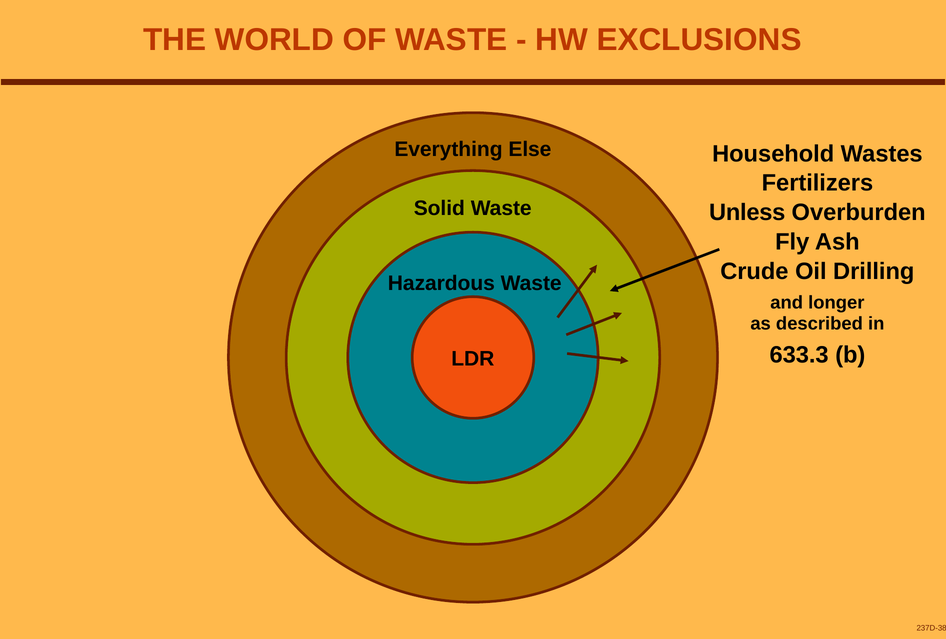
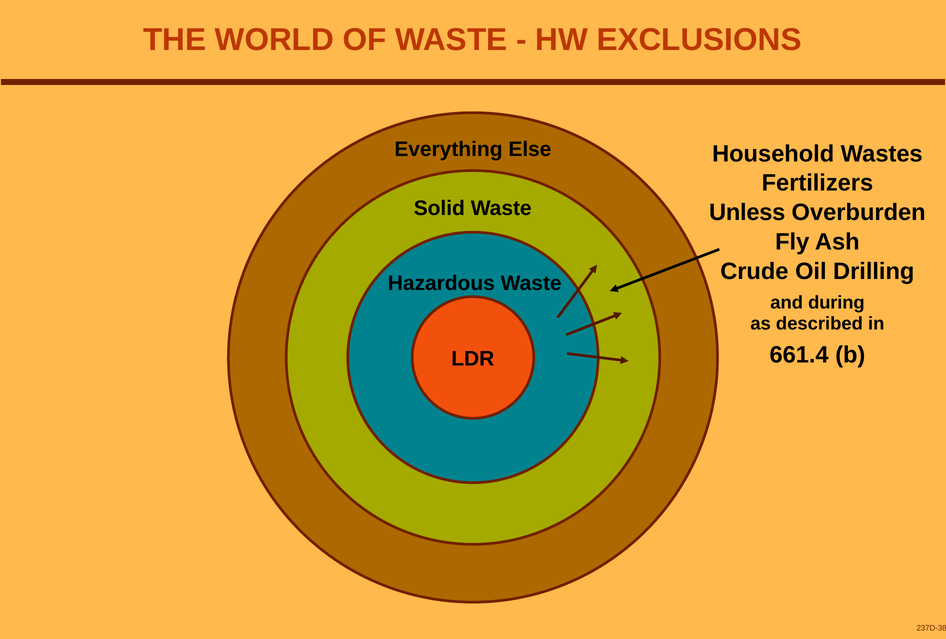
longer: longer -> during (836, 302)
633.3: 633.3 -> 661.4 (799, 355)
